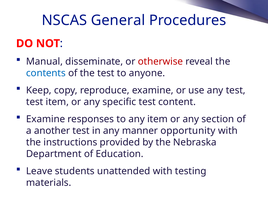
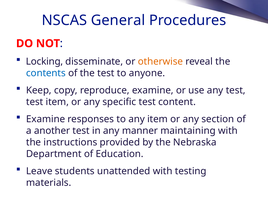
Manual: Manual -> Locking (45, 61)
otherwise colour: red -> orange (160, 61)
opportunity: opportunity -> maintaining (188, 131)
